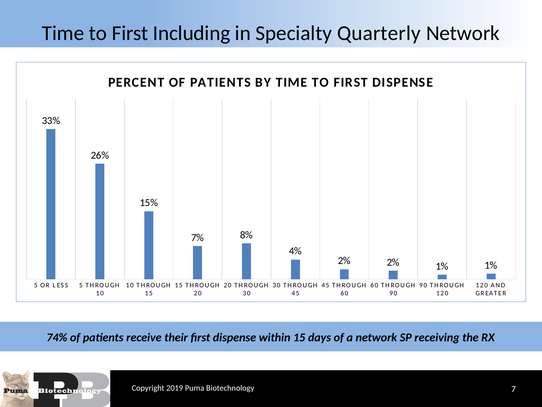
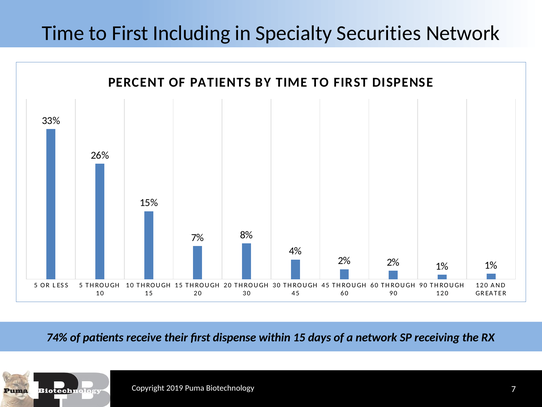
Quarterly: Quarterly -> Securities (379, 33)
